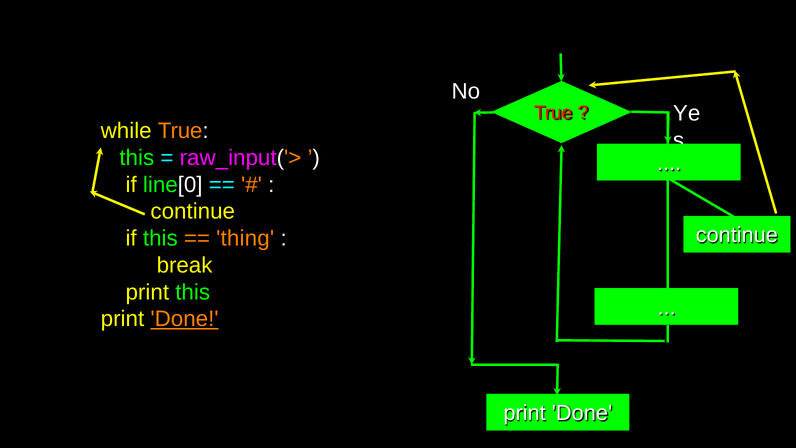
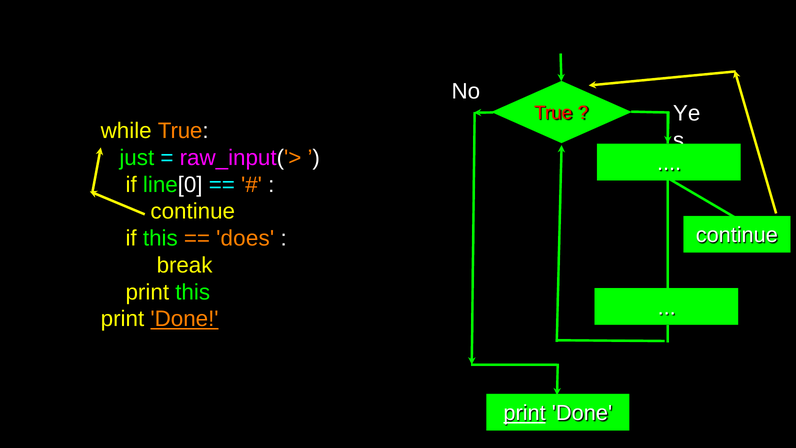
this: this -> just (137, 158)
thing: thing -> does (245, 238)
print underline: none -> present (525, 413)
